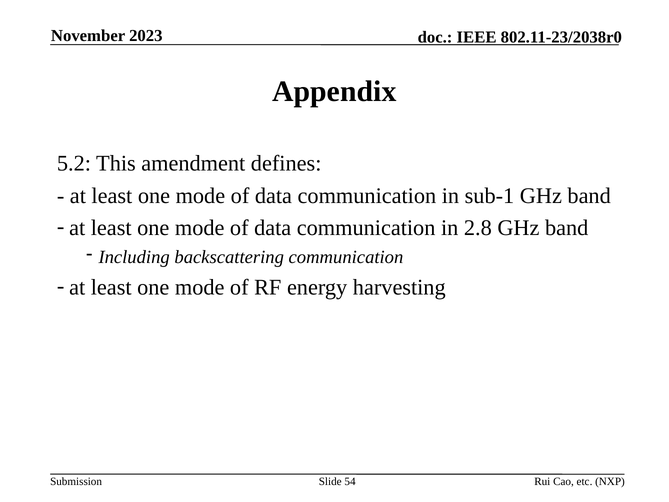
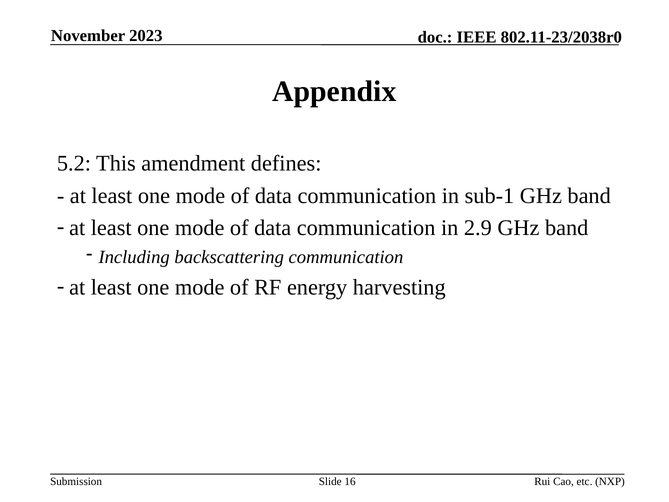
2.8: 2.8 -> 2.9 (478, 228)
54: 54 -> 16 (350, 481)
